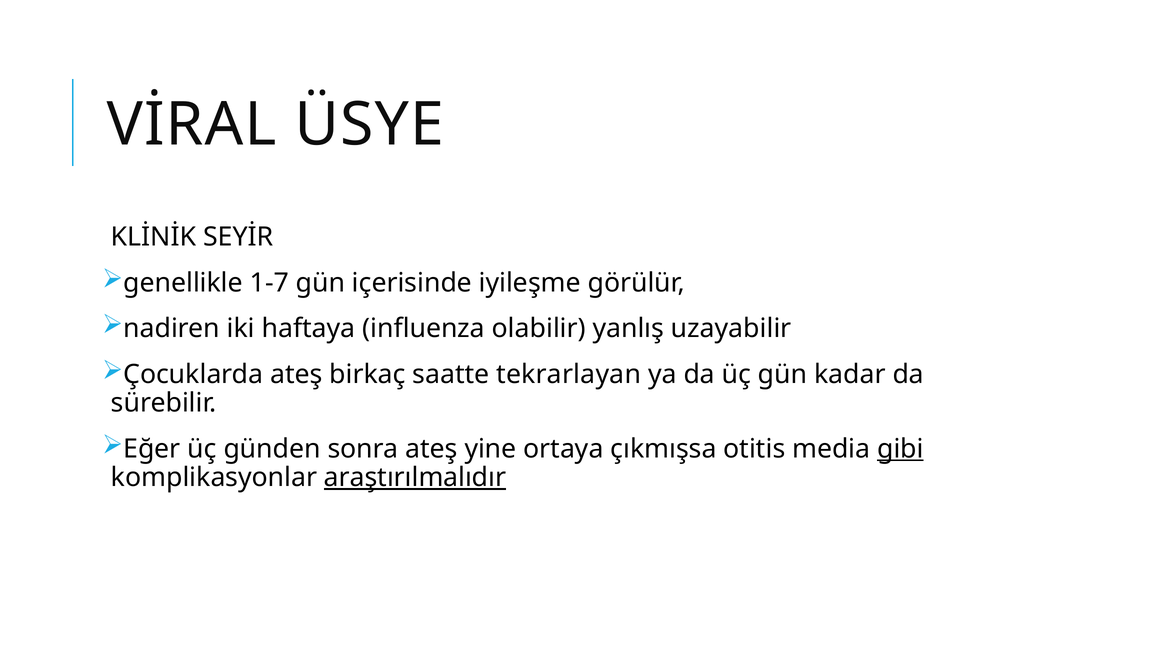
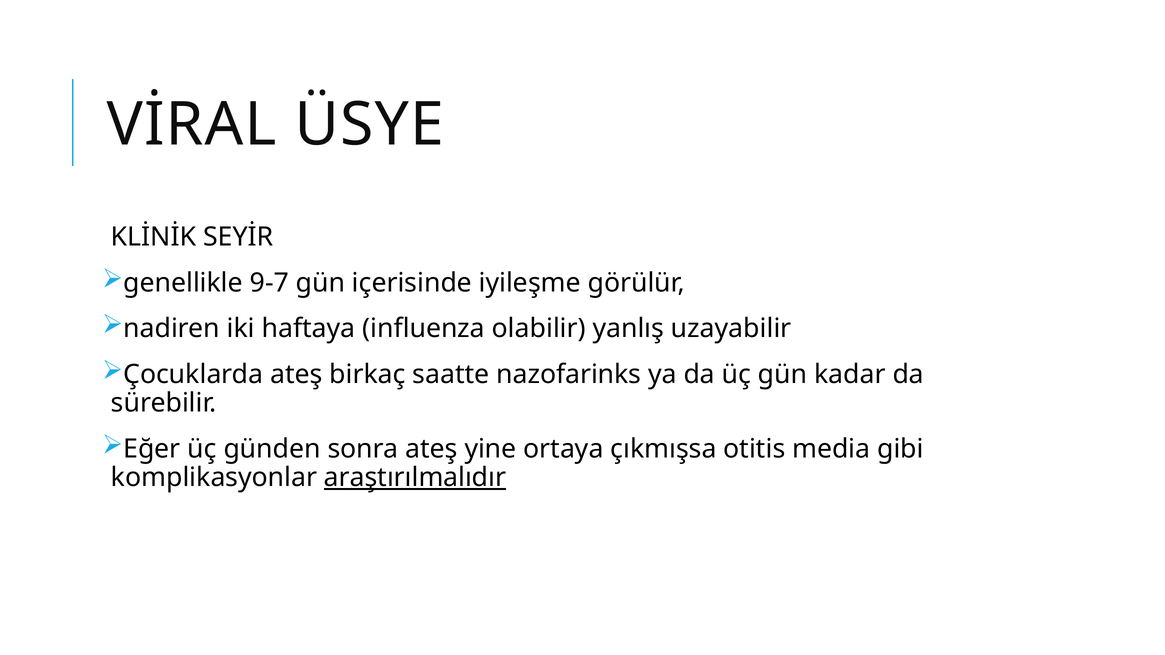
1-7: 1-7 -> 9-7 (269, 283)
tekrarlayan: tekrarlayan -> nazofarinks (569, 374)
gibi underline: present -> none (900, 449)
